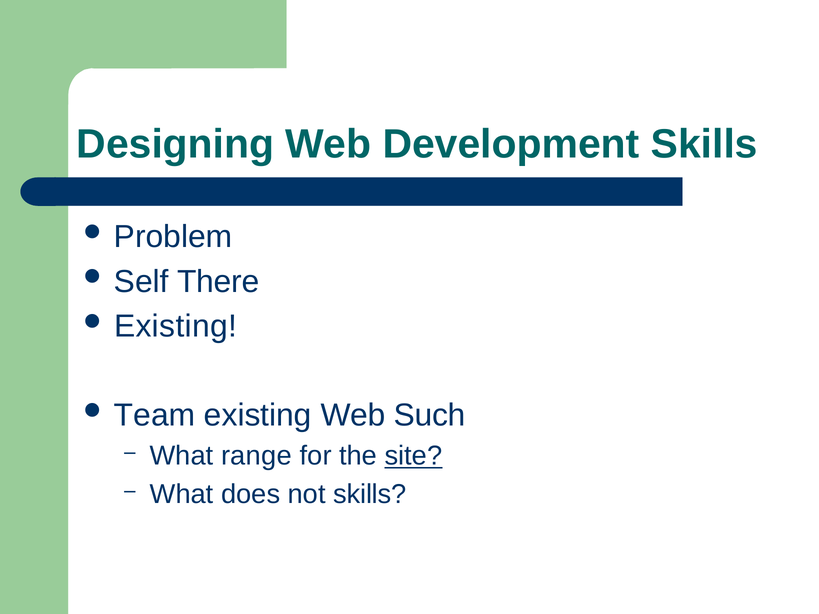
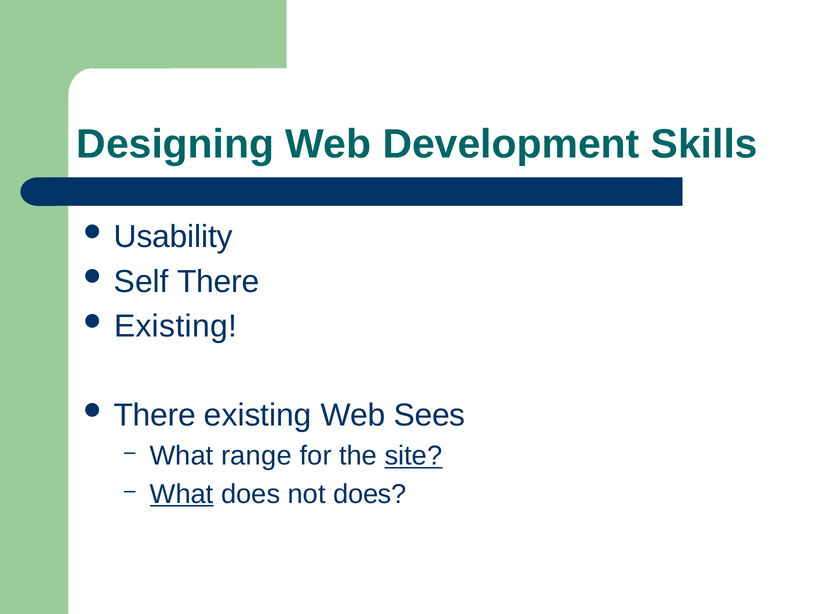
Problem: Problem -> Usability (173, 237)
Team: Team -> There (155, 416)
Such: Such -> Sees (430, 416)
What underline: none -> present (182, 494)
not skills: skills -> does (370, 494)
